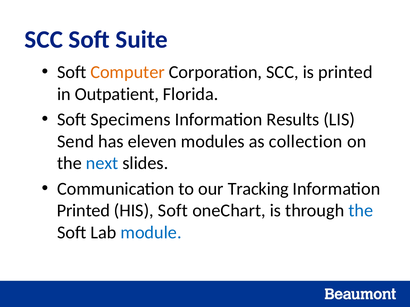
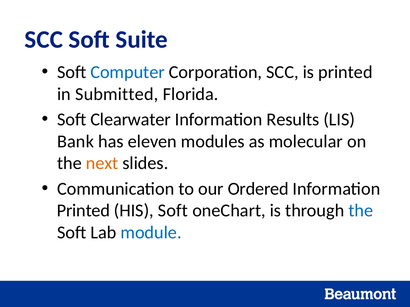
Computer colour: orange -> blue (128, 72)
Outpatient: Outpatient -> Submitted (117, 94)
Specimens: Specimens -> Clearwater (131, 120)
Send: Send -> Bank (76, 142)
collection: collection -> molecular (306, 142)
next colour: blue -> orange (102, 163)
Tracking: Tracking -> Ordered (258, 189)
